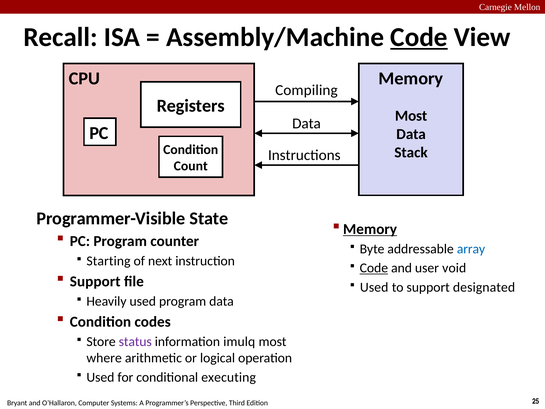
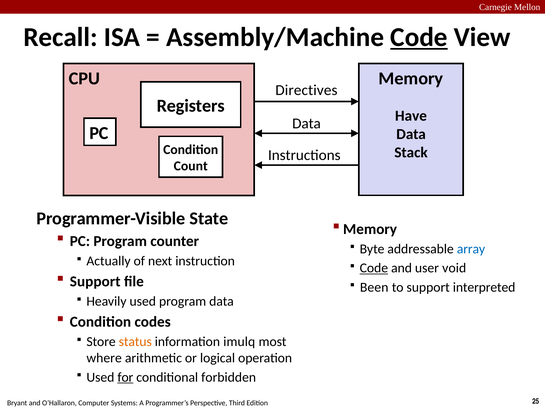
Compiling: Compiling -> Directives (306, 90)
Most: Most -> Have (411, 116)
Memory underline: present -> none (370, 229)
Starting: Starting -> Actually (109, 261)
Used: Used -> Been (374, 287)
designated: designated -> interpreted (484, 287)
status colour: purple -> orange (135, 342)
for underline: none -> present (125, 377)
executing: executing -> forbidden (229, 377)
